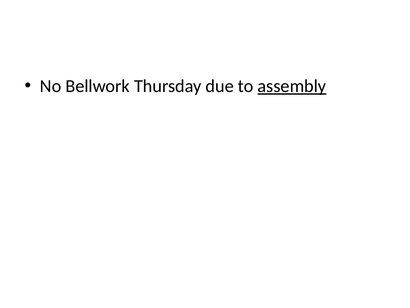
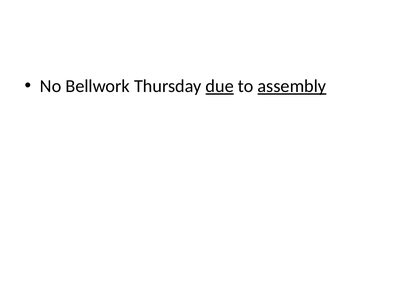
due underline: none -> present (220, 86)
